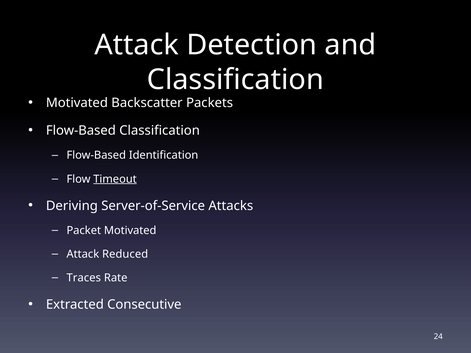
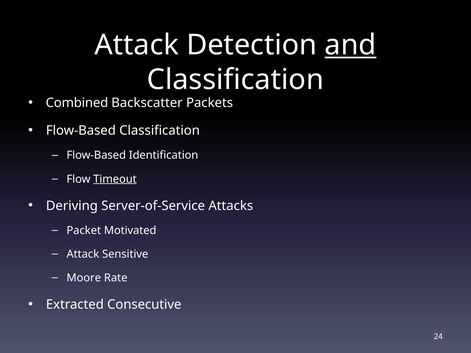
and underline: none -> present (350, 45)
Motivated: Motivated -> Combined (77, 103)
Reduced: Reduced -> Sensitive (125, 254)
Traces: Traces -> Moore (84, 278)
